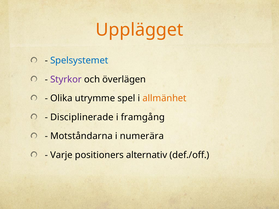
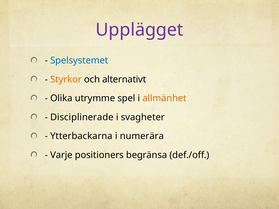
Upplägget colour: orange -> purple (139, 30)
Styrkor colour: purple -> orange (66, 79)
överlägen: överlägen -> alternativt (124, 79)
framgång: framgång -> svagheter (143, 117)
Motståndarna: Motståndarna -> Ytterbackarna (81, 136)
alternativ: alternativ -> begränsa (147, 155)
